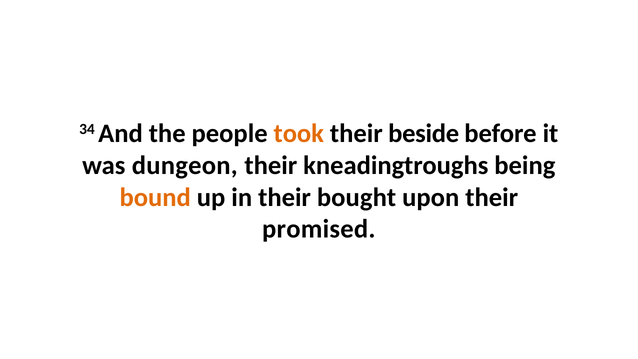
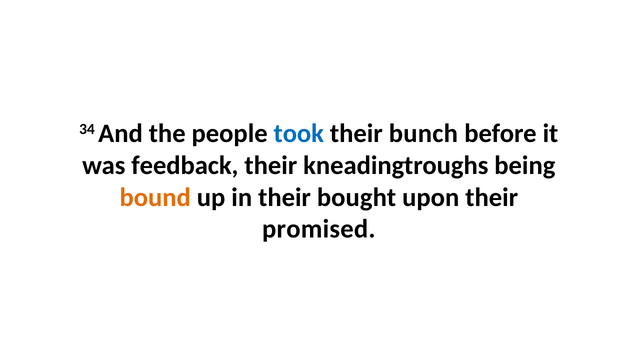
took colour: orange -> blue (299, 133)
beside: beside -> bunch (423, 133)
dungeon: dungeon -> feedback (185, 165)
